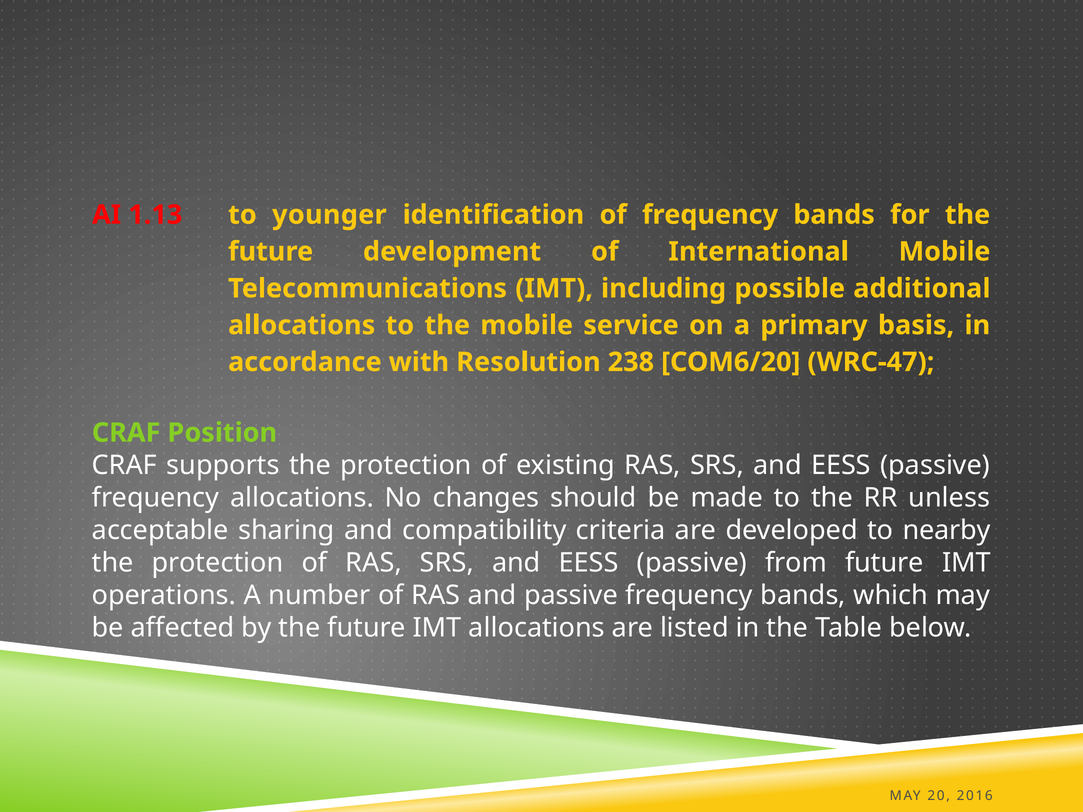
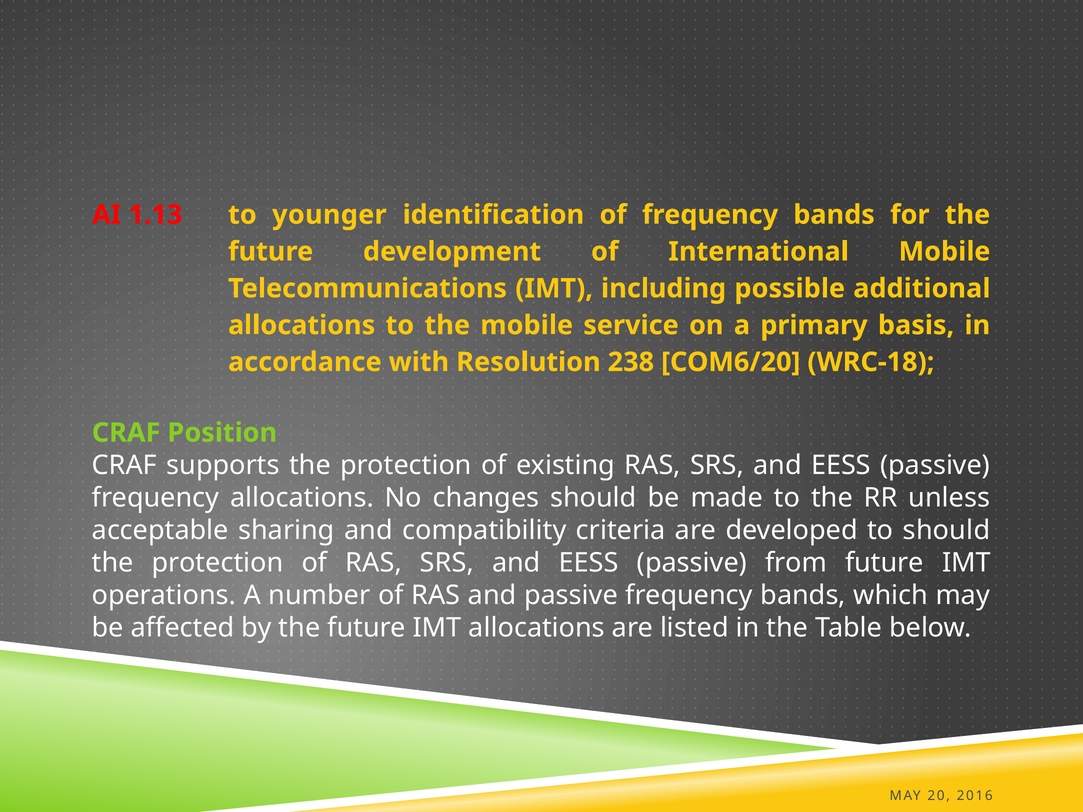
WRC-47: WRC-47 -> WRC-18 (871, 362)
to nearby: nearby -> should (947, 530)
